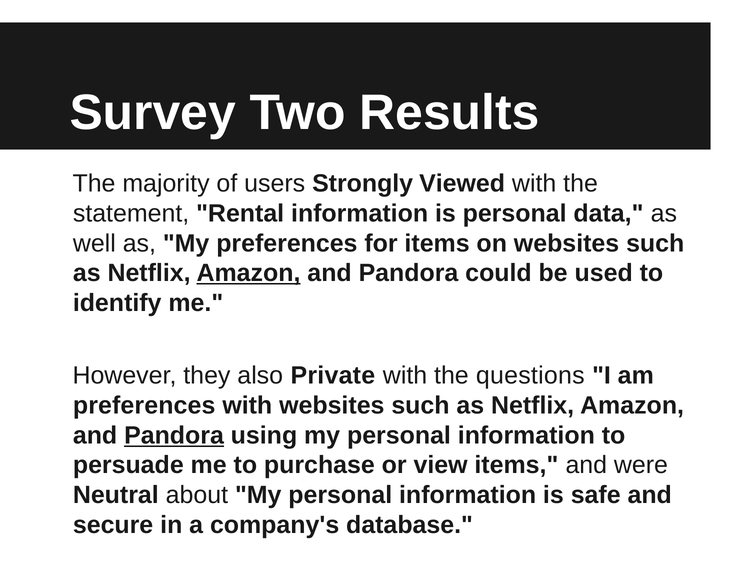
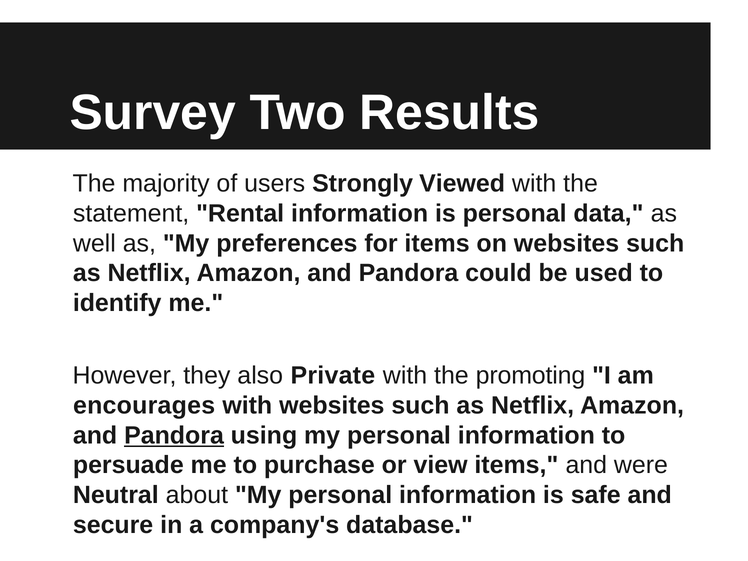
Amazon underline: present -> none (248, 273)
questions: questions -> promoting (530, 375)
preferences: preferences -> encourages (144, 405)
